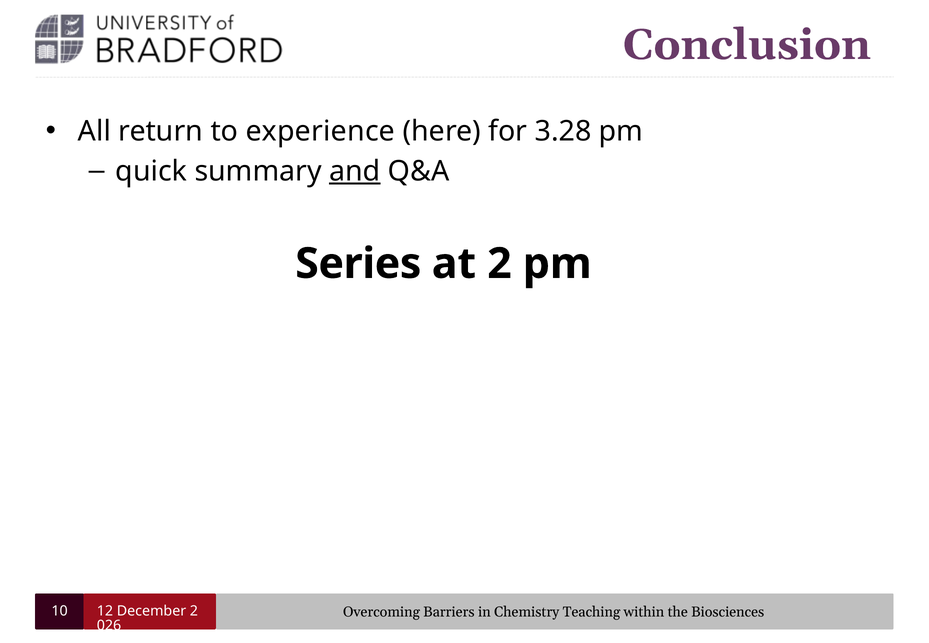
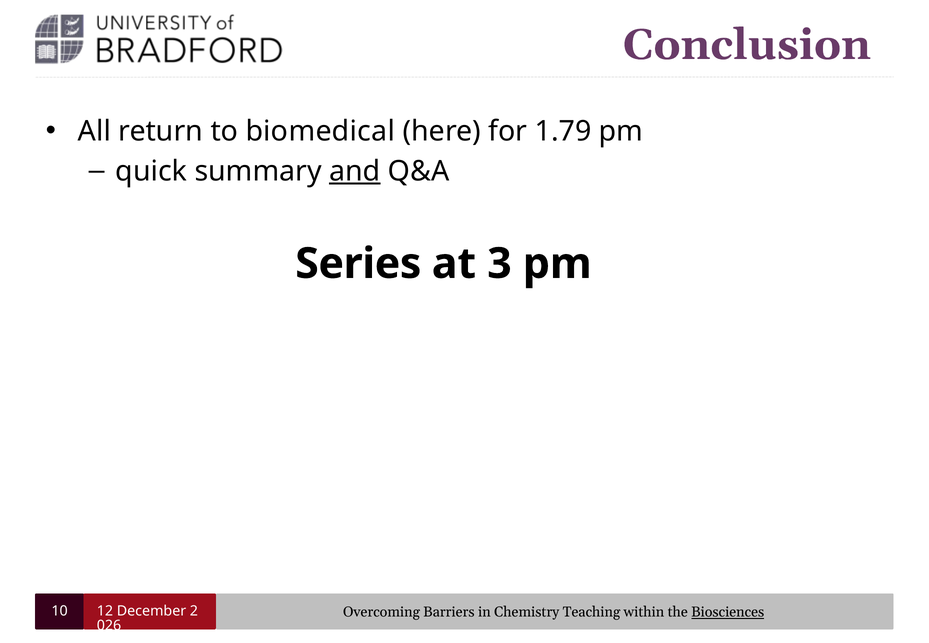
experience: experience -> biomedical (320, 131)
3.28: 3.28 -> 1.79 (563, 131)
at 2: 2 -> 3 (499, 264)
Biosciences underline: none -> present (728, 612)
